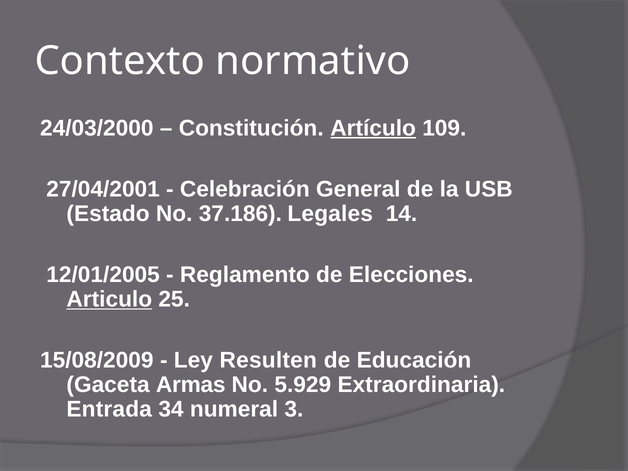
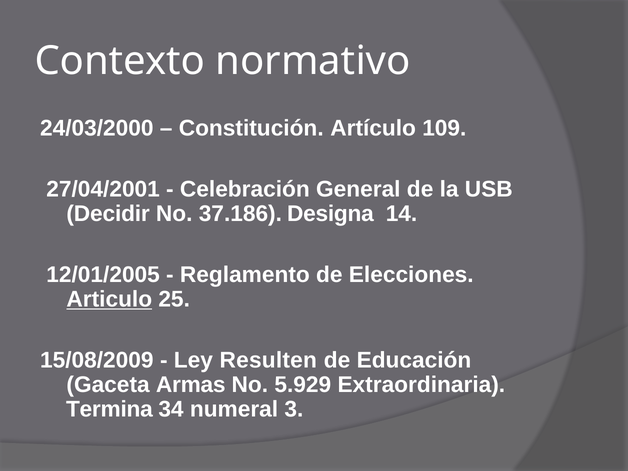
Artículo underline: present -> none (373, 128)
Estado: Estado -> Decidir (108, 214)
Legales: Legales -> Designa (330, 214)
Entrada: Entrada -> Termina (109, 409)
